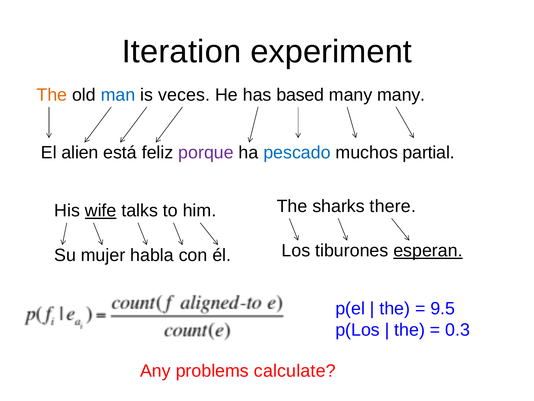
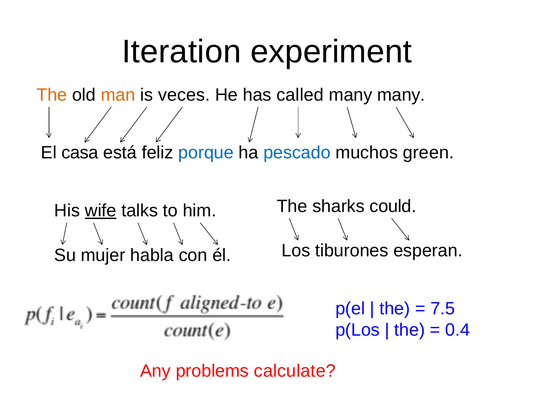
man colour: blue -> orange (118, 95)
based: based -> called (300, 95)
alien: alien -> casa (80, 152)
porque colour: purple -> blue (206, 152)
partial: partial -> green (428, 152)
there: there -> could (393, 206)
esperan underline: present -> none (428, 250)
9.5: 9.5 -> 7.5 (443, 308)
0.3: 0.3 -> 0.4 (458, 330)
